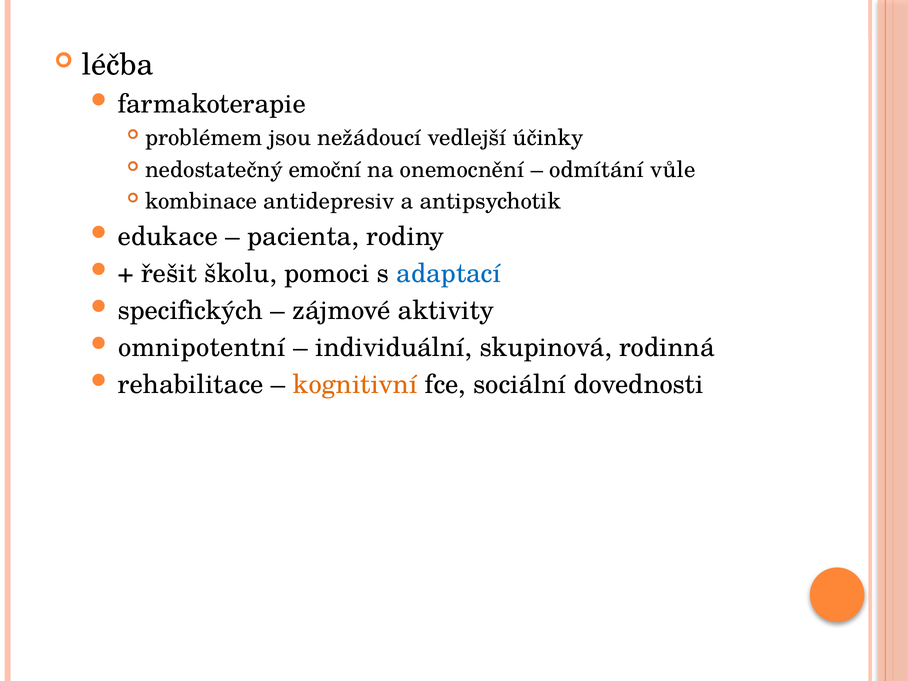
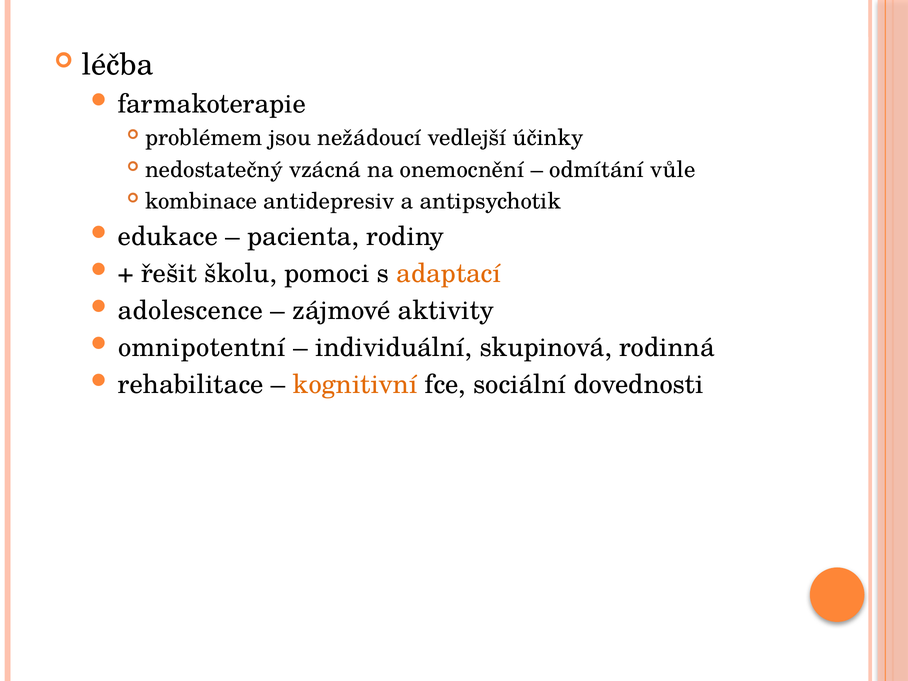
emoční: emoční -> vzácná (325, 170)
adaptací colour: blue -> orange (449, 273)
specifických: specifických -> adolescence (190, 311)
